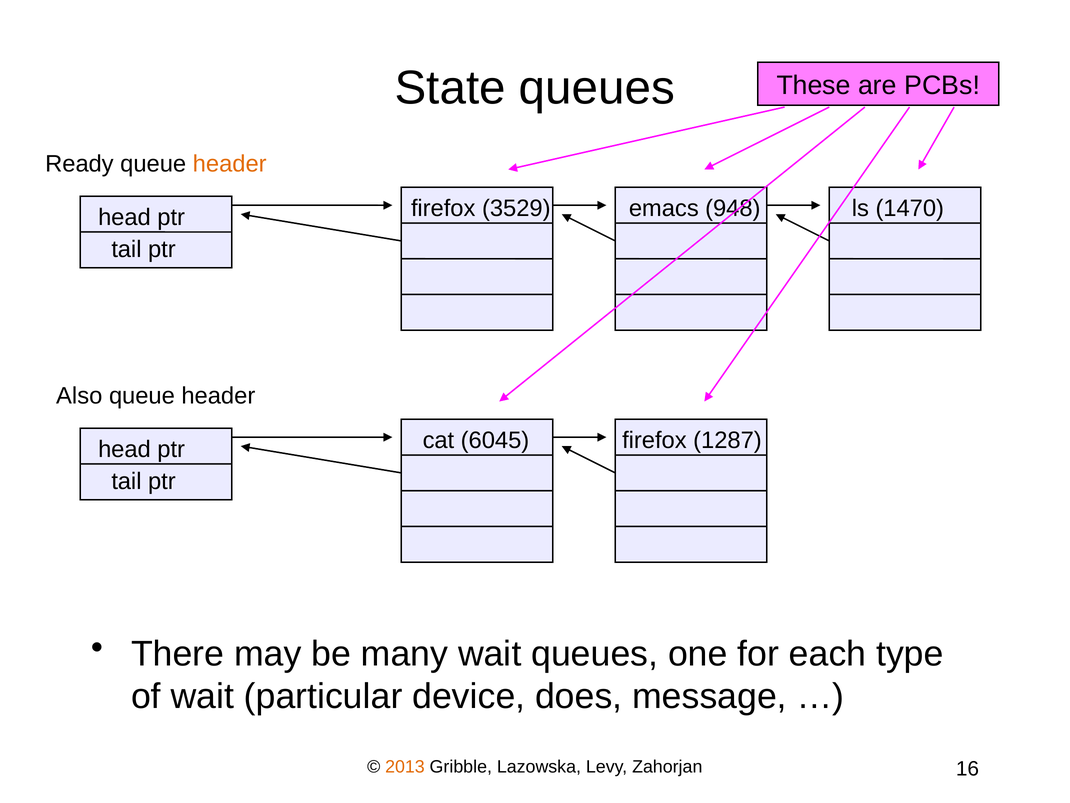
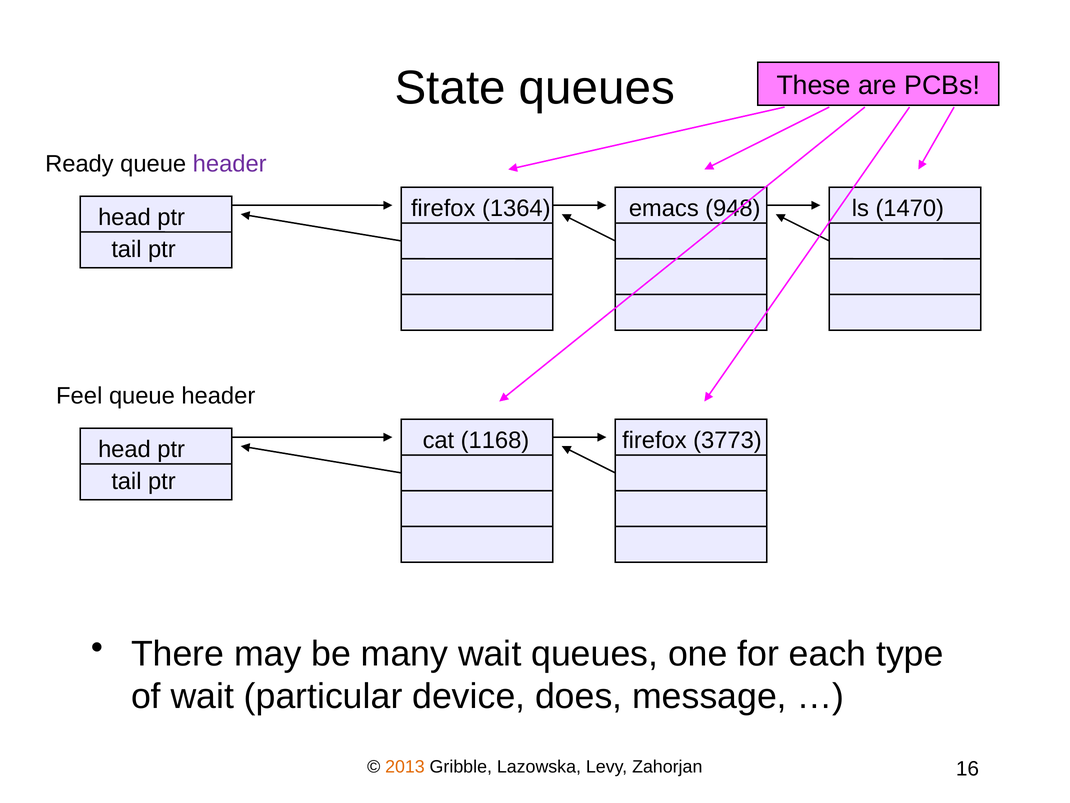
header colour: orange -> purple (230, 164)
3529: 3529 -> 1364 (516, 208)
Also: Also -> Feel (79, 396)
6045: 6045 -> 1168 (495, 440)
1287: 1287 -> 3773 (728, 440)
